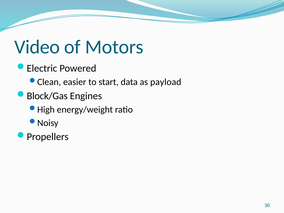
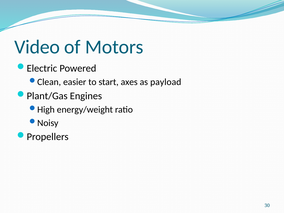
data: data -> axes (129, 82)
Block/Gas: Block/Gas -> Plant/Gas (47, 96)
